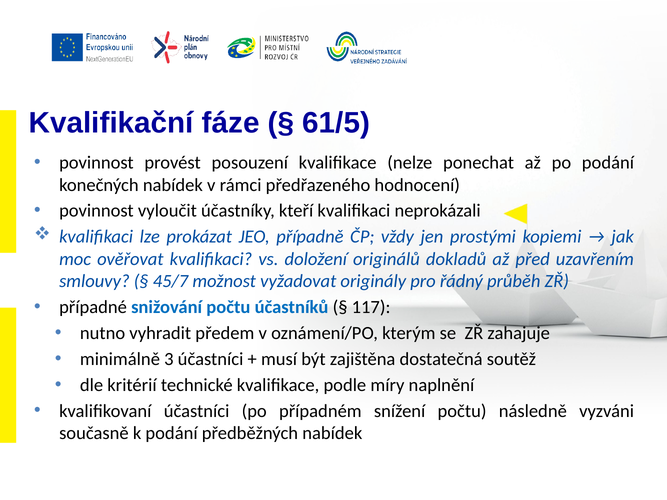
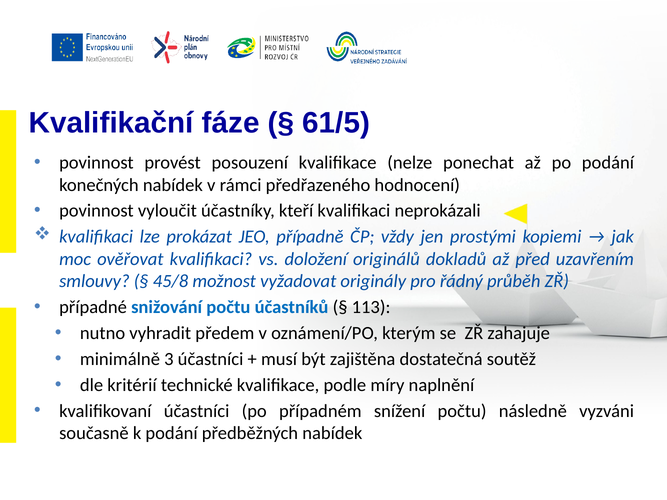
45/7: 45/7 -> 45/8 (170, 281)
117: 117 -> 113 (371, 307)
